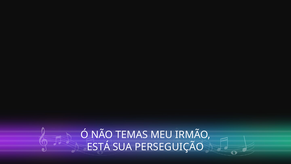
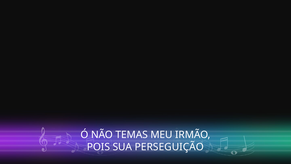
ESTÁ: ESTÁ -> POIS (98, 147)
